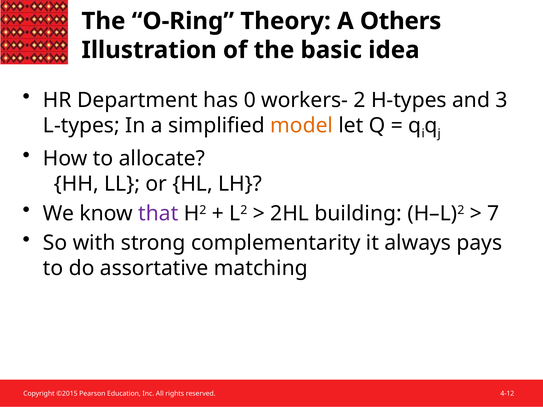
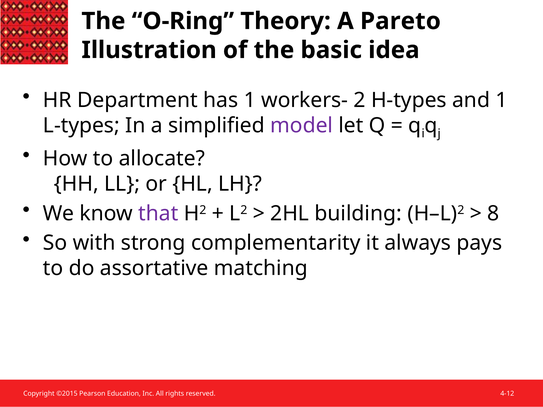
Others: Others -> Pareto (400, 21)
has 0: 0 -> 1 (250, 100)
and 3: 3 -> 1 (502, 100)
model colour: orange -> purple (302, 125)
7: 7 -> 8 (493, 214)
